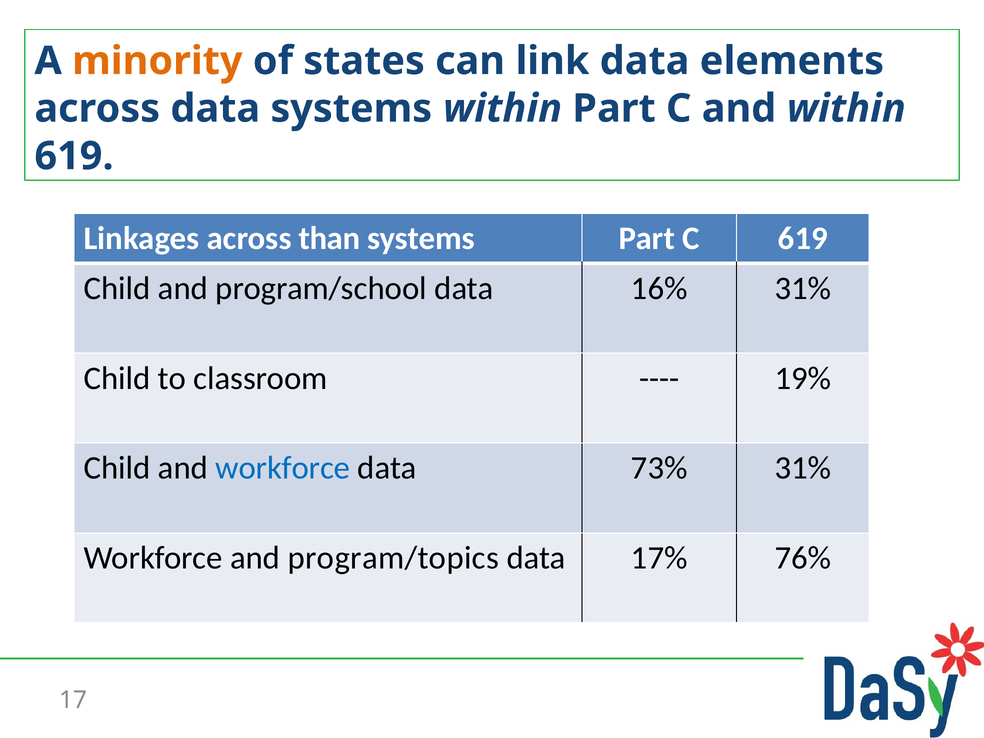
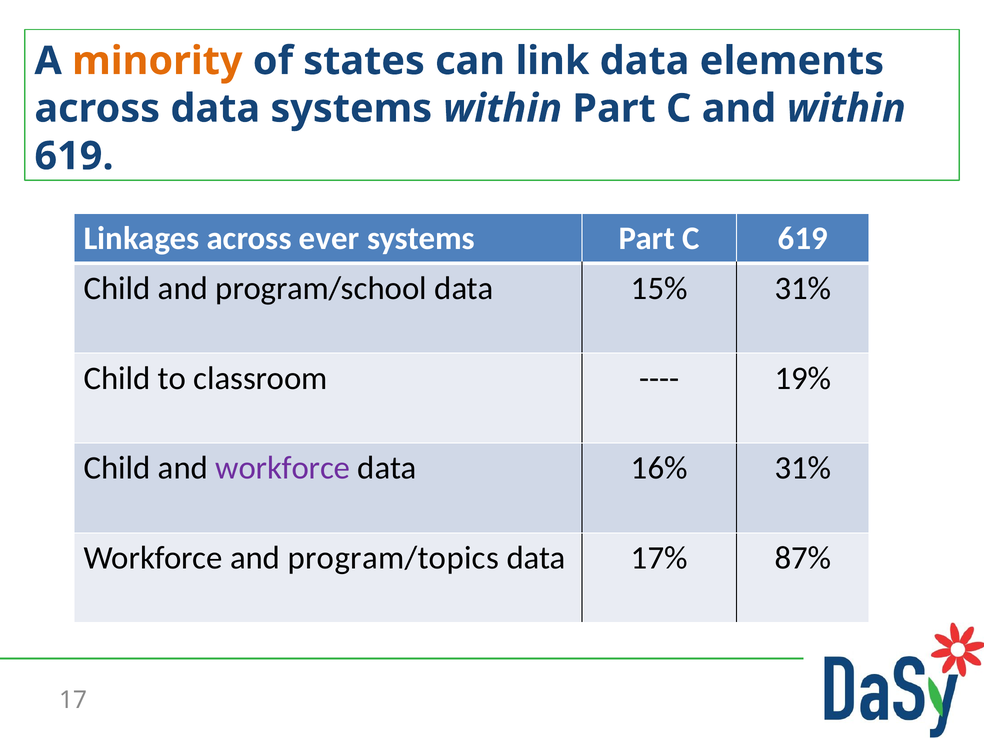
than: than -> ever (329, 238)
16%: 16% -> 15% (659, 288)
workforce colour: blue -> purple (283, 468)
73%: 73% -> 16% (659, 468)
76%: 76% -> 87% (803, 558)
